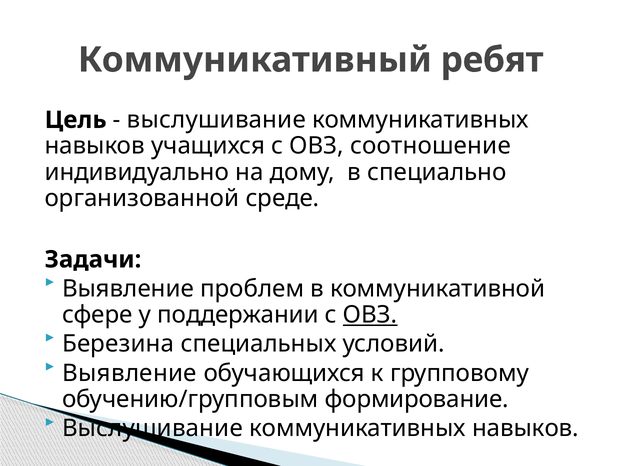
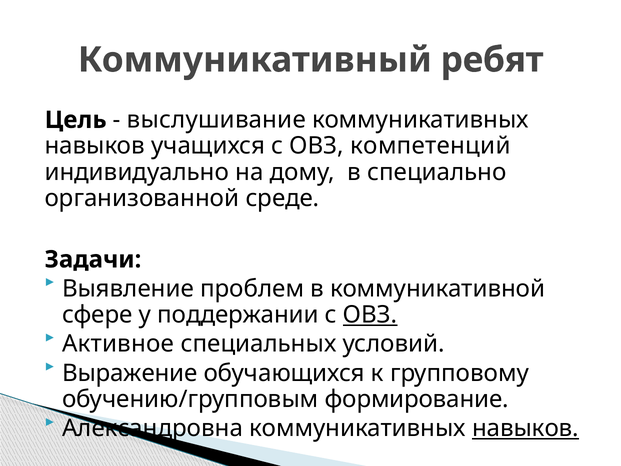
соотношение: соотношение -> компетенций (430, 146)
Березина: Березина -> Активное (118, 344)
Выявление: Выявление -> Выражение (130, 373)
Выслушивание: Выслушивание -> Александровна (153, 428)
навыков underline: none -> present (525, 428)
